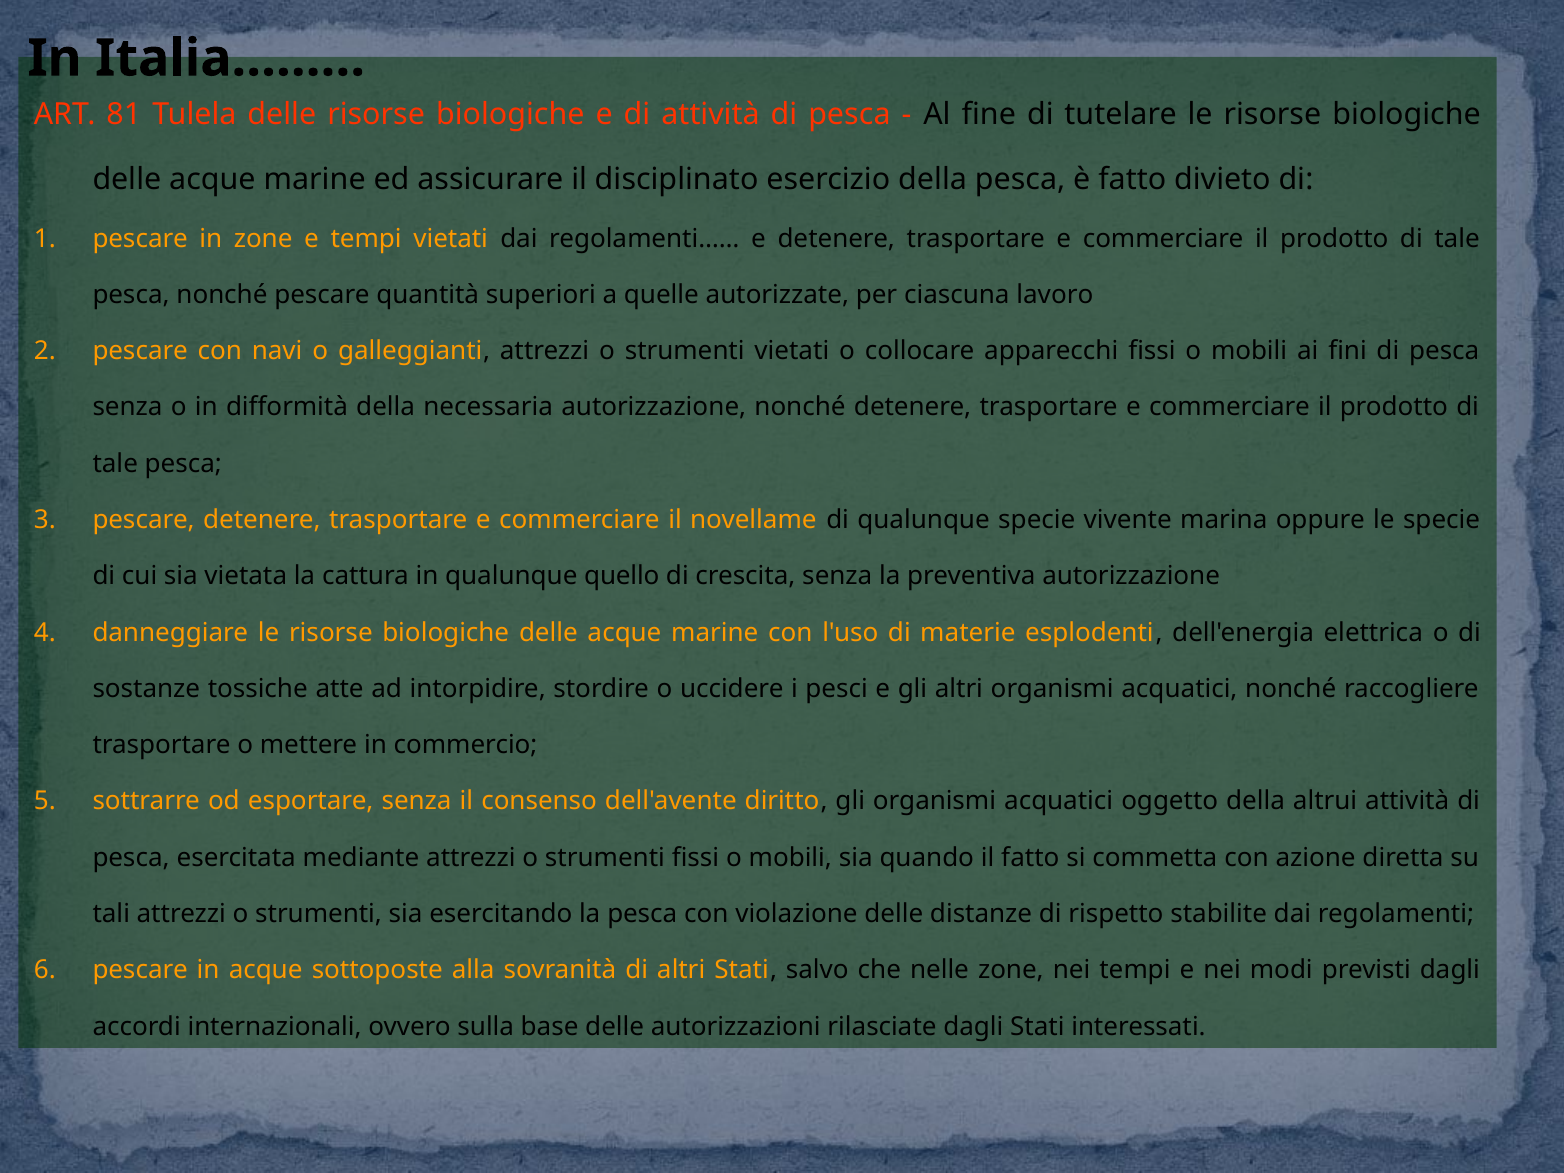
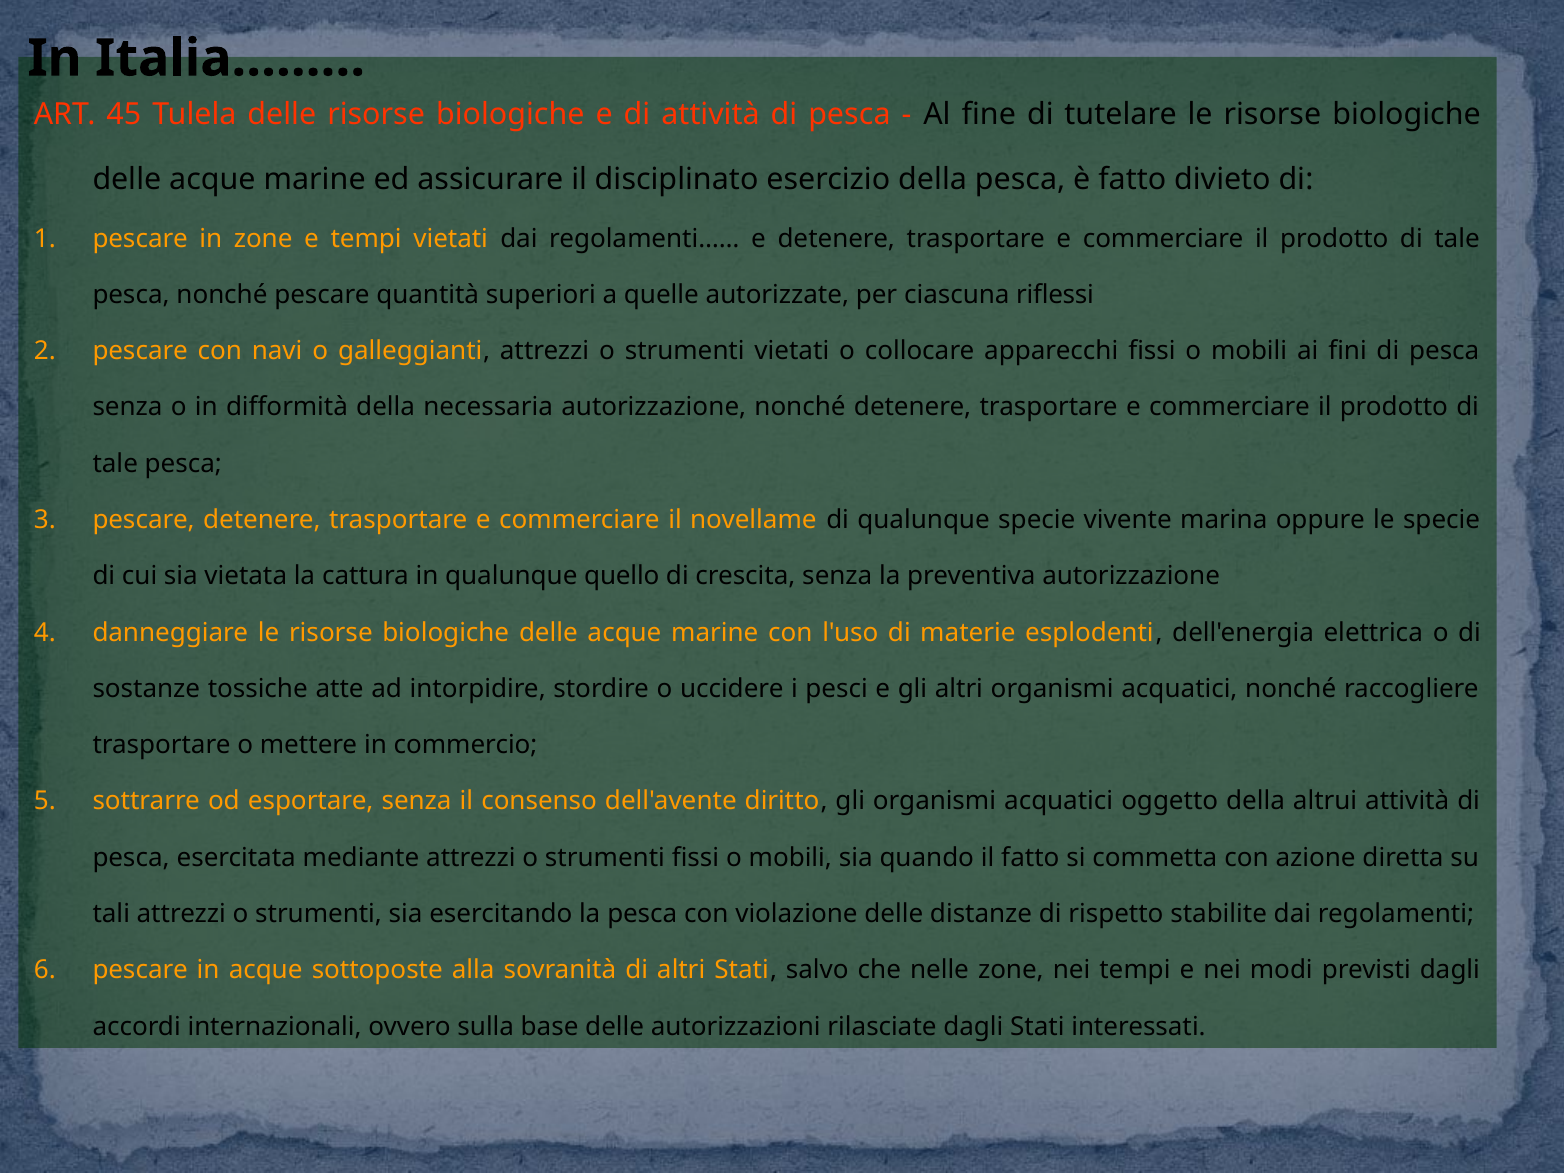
81: 81 -> 45 (124, 114)
lavoro: lavoro -> riflessi (1055, 295)
